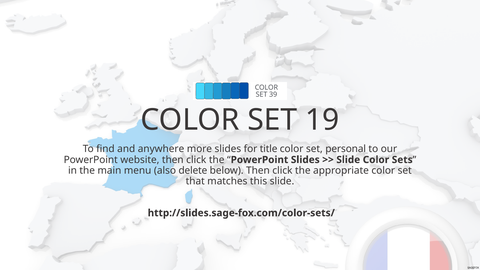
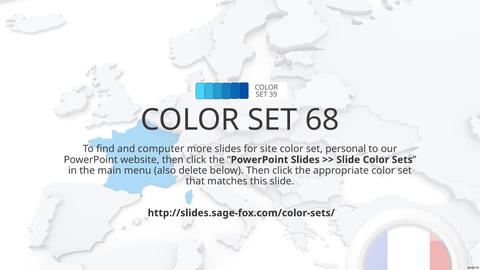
19: 19 -> 68 (322, 120)
anywhere: anywhere -> computer (161, 149)
title: title -> site (269, 149)
